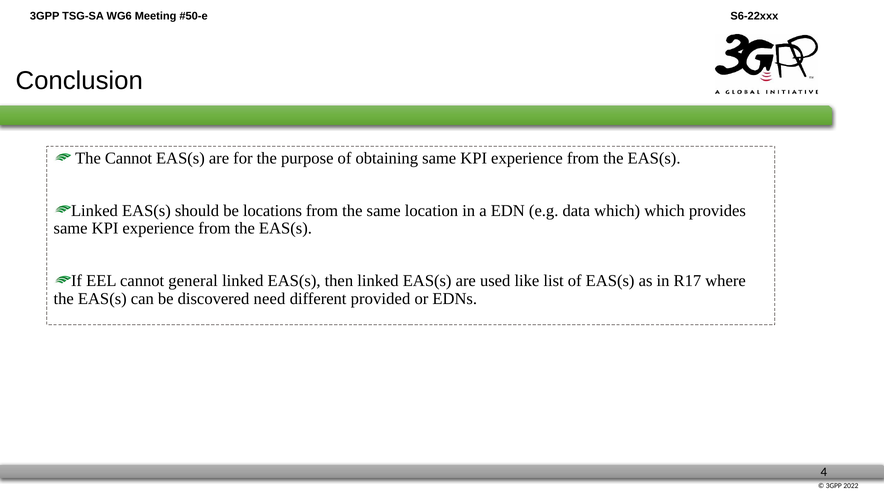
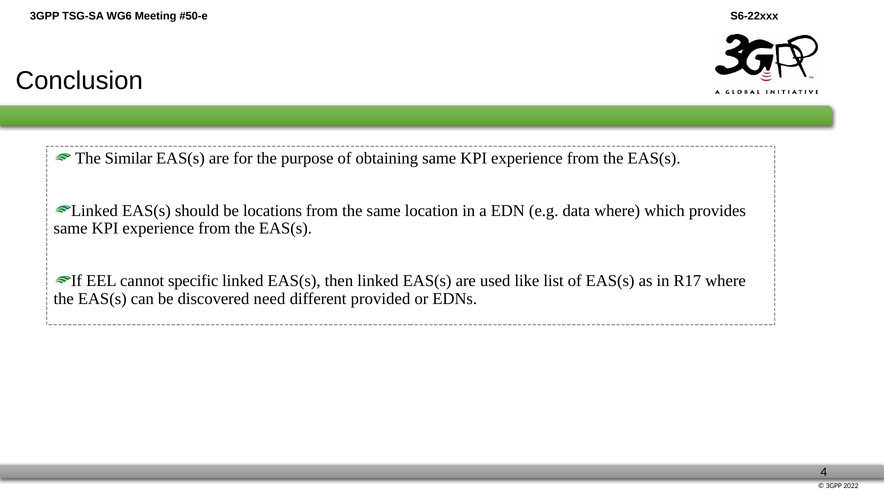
The Cannot: Cannot -> Similar (129, 158)
data which: which -> where (617, 211)
general: general -> specific (193, 281)
